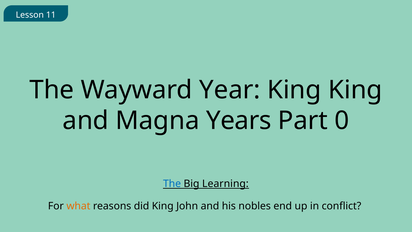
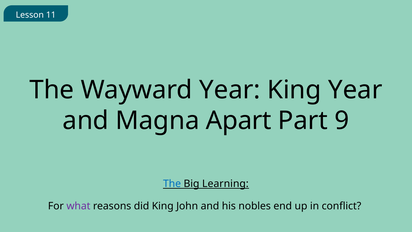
King King: King -> Year (355, 90)
Years: Years -> Apart (239, 121)
0: 0 -> 9 (342, 121)
what colour: orange -> purple (78, 206)
